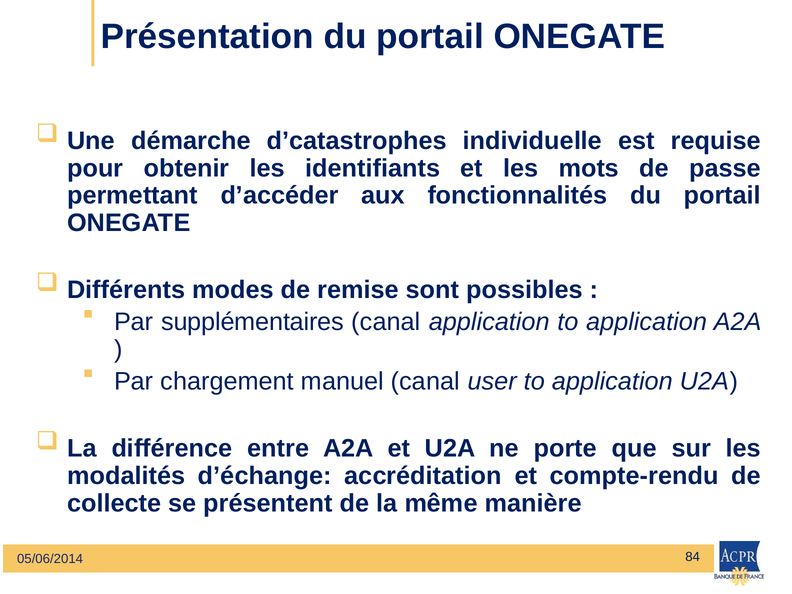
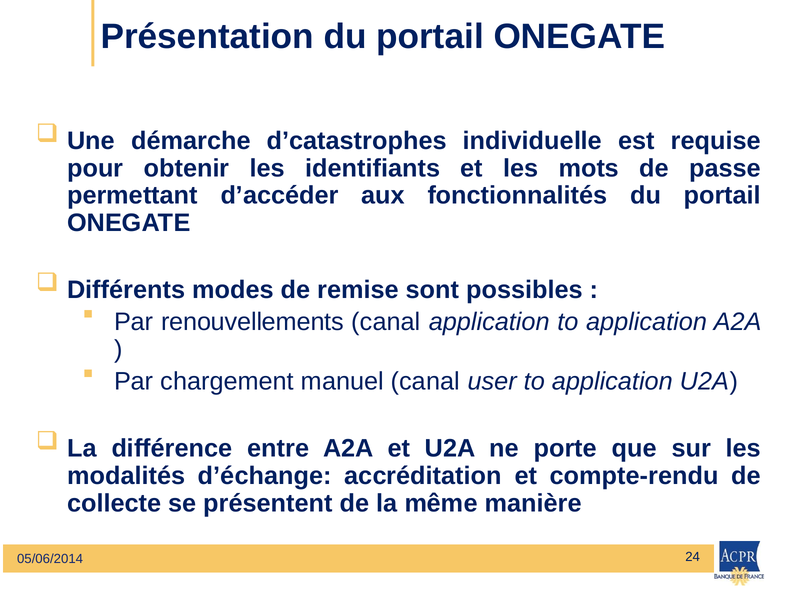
supplémentaires: supplémentaires -> renouvellements (253, 322)
84: 84 -> 24 (693, 557)
